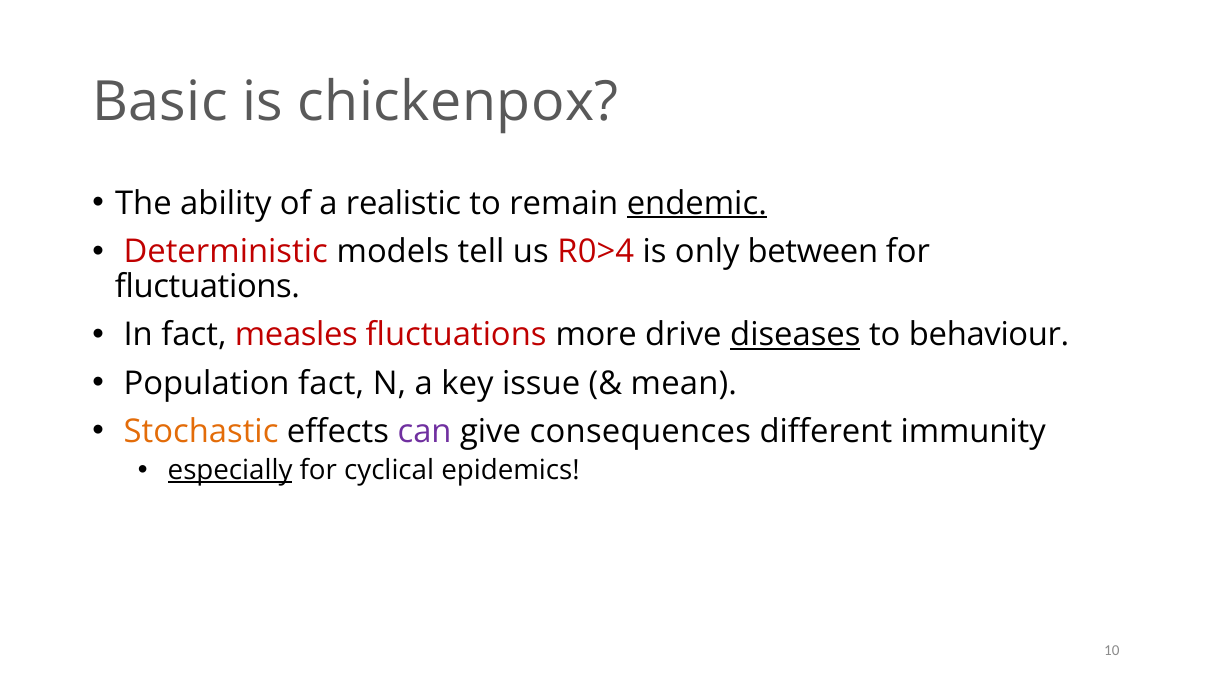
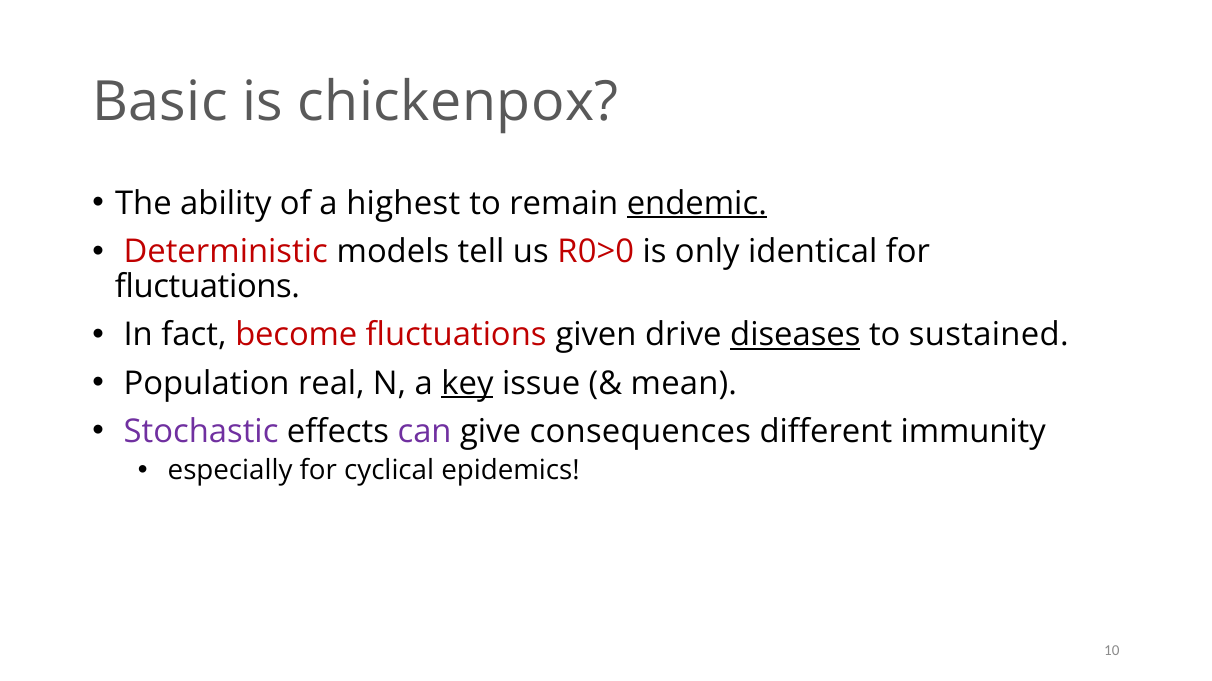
realistic: realistic -> highest (403, 204)
R0>4: R0>4 -> R0>0 (596, 252)
between: between -> identical (813, 252)
measles: measles -> become (296, 335)
more: more -> given (596, 335)
behaviour: behaviour -> sustained (989, 335)
Population fact: fact -> real (331, 384)
key underline: none -> present (467, 384)
Stochastic colour: orange -> purple (201, 432)
especially underline: present -> none (230, 471)
